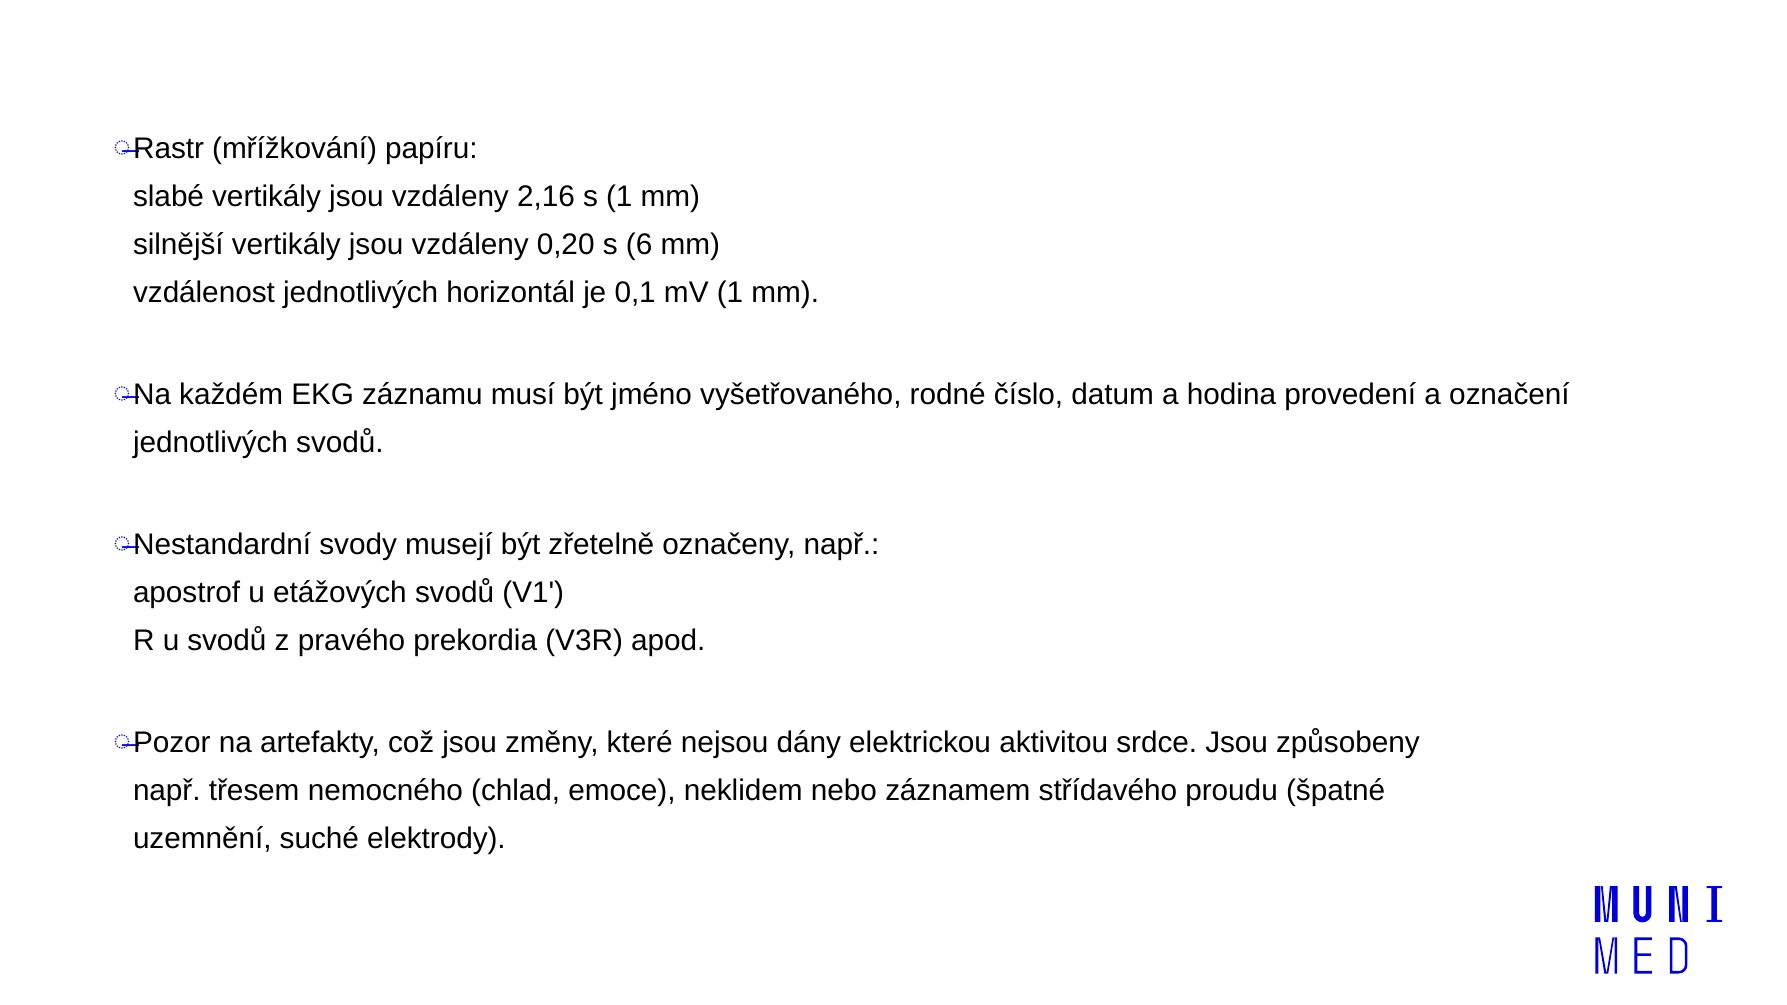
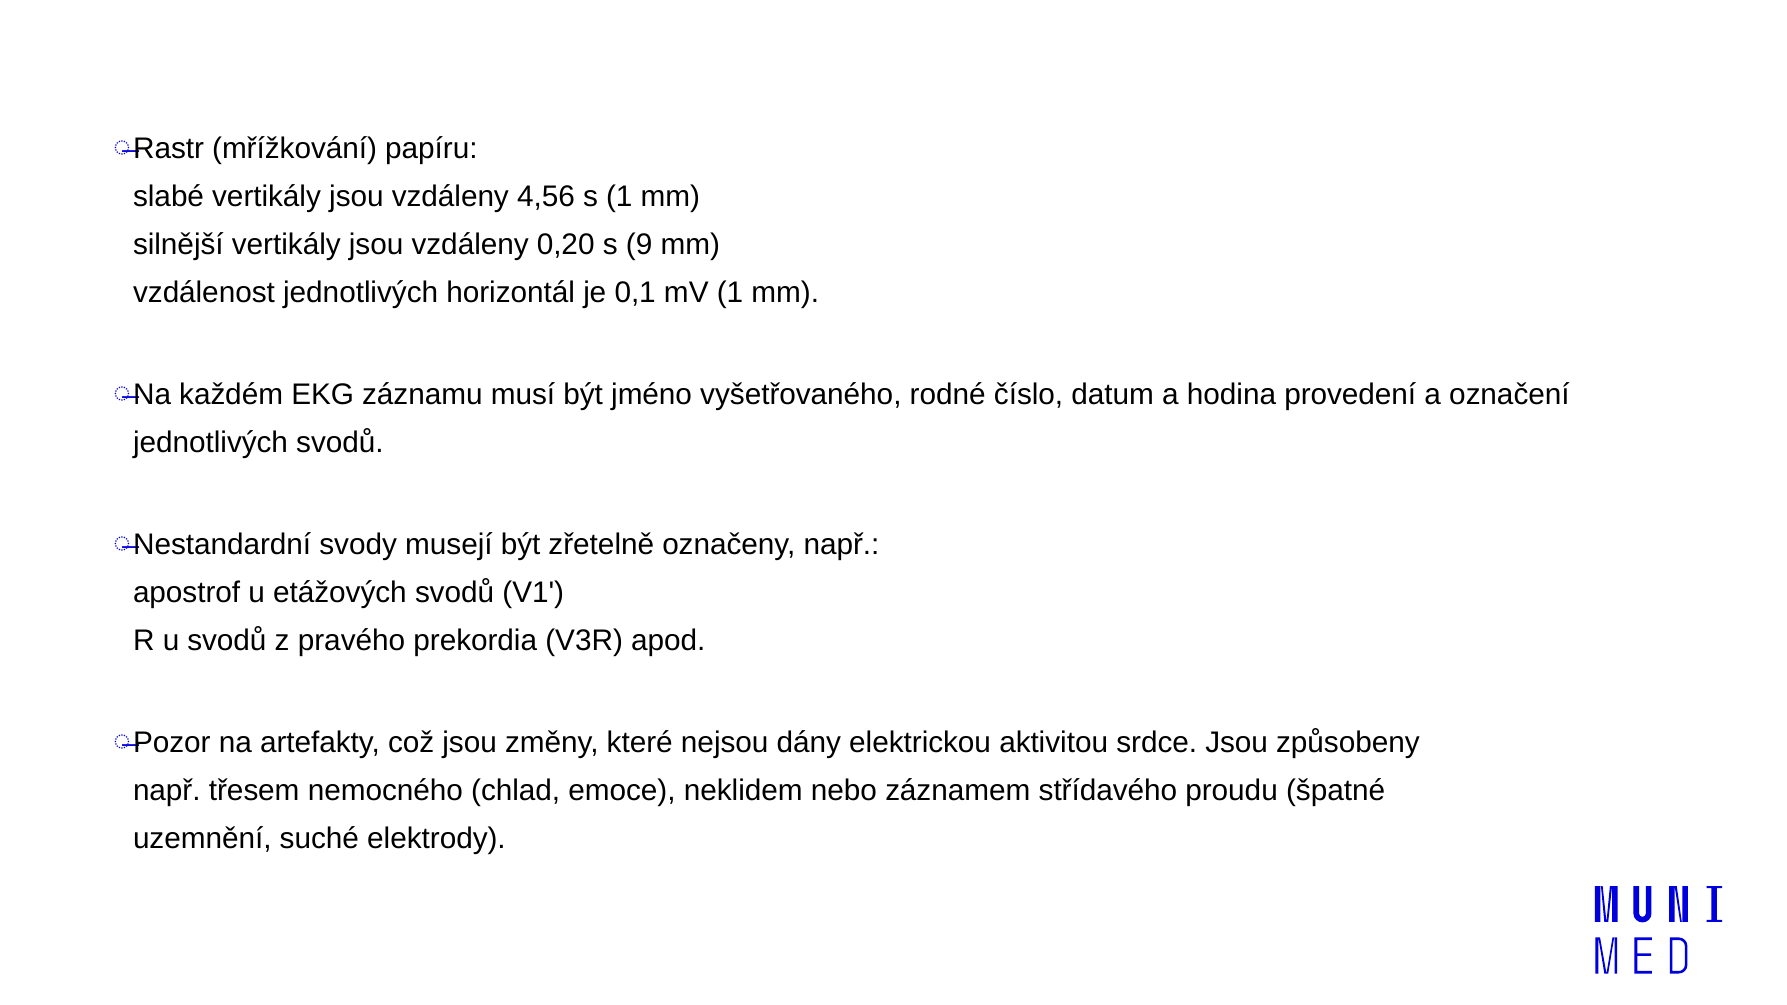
2,16: 2,16 -> 4,56 (546, 197)
6: 6 -> 9 (639, 245)
